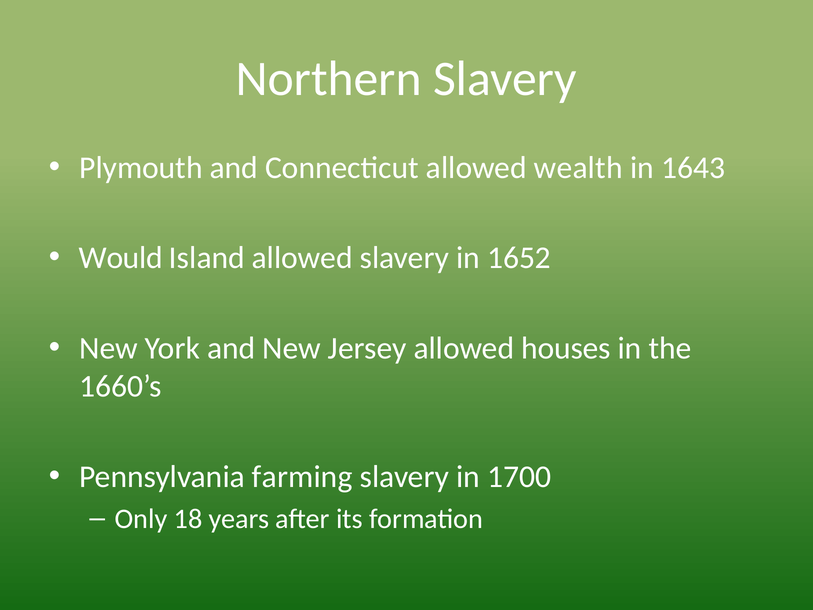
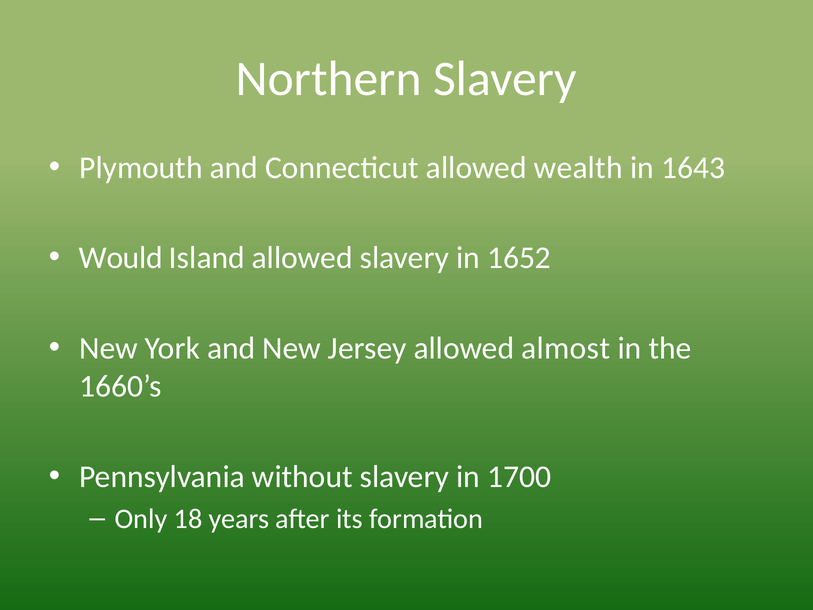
houses: houses -> almost (566, 348)
farming: farming -> without (302, 477)
